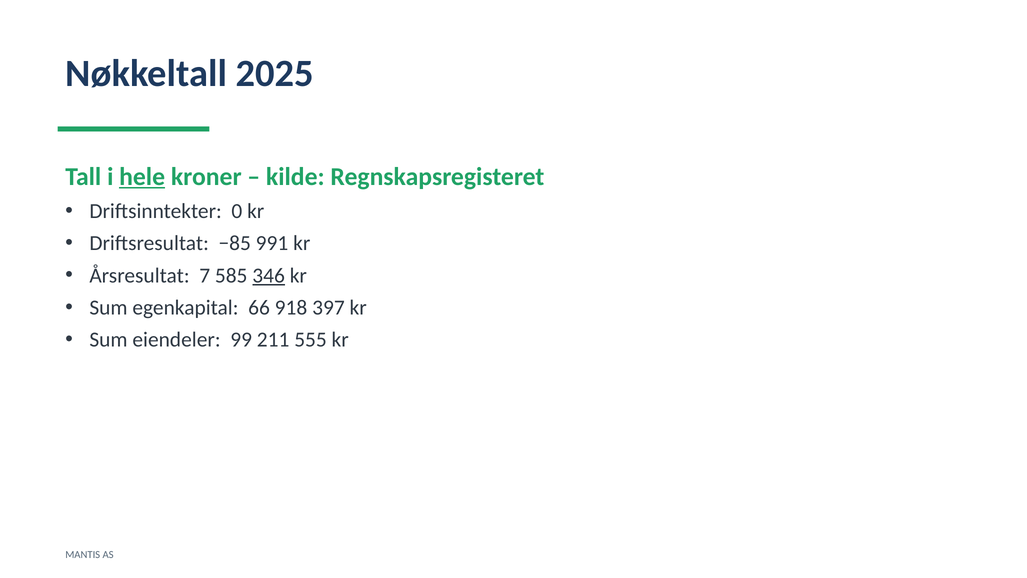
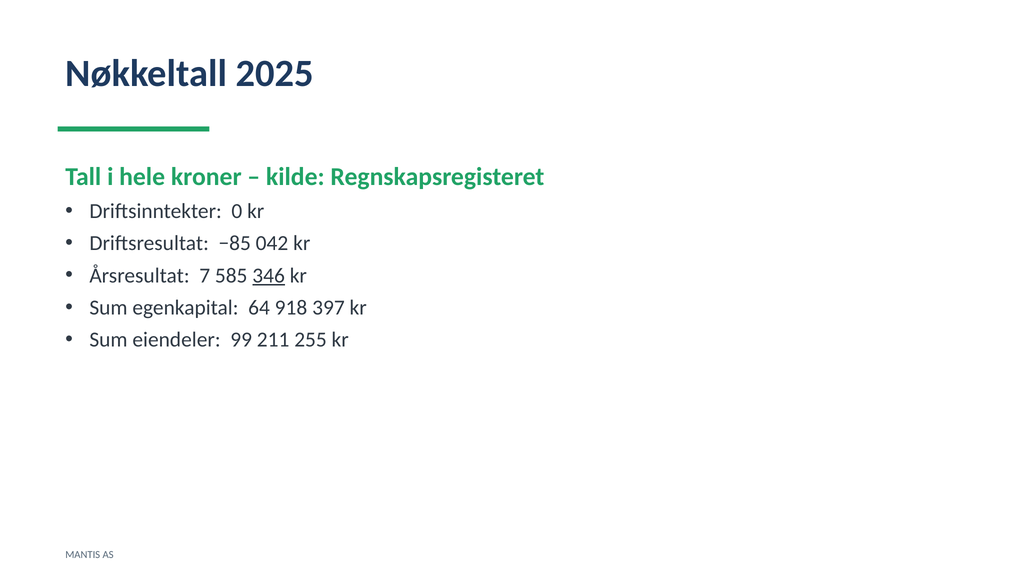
hele underline: present -> none (142, 177)
991: 991 -> 042 (272, 243)
66: 66 -> 64 (259, 308)
555: 555 -> 255 (311, 340)
